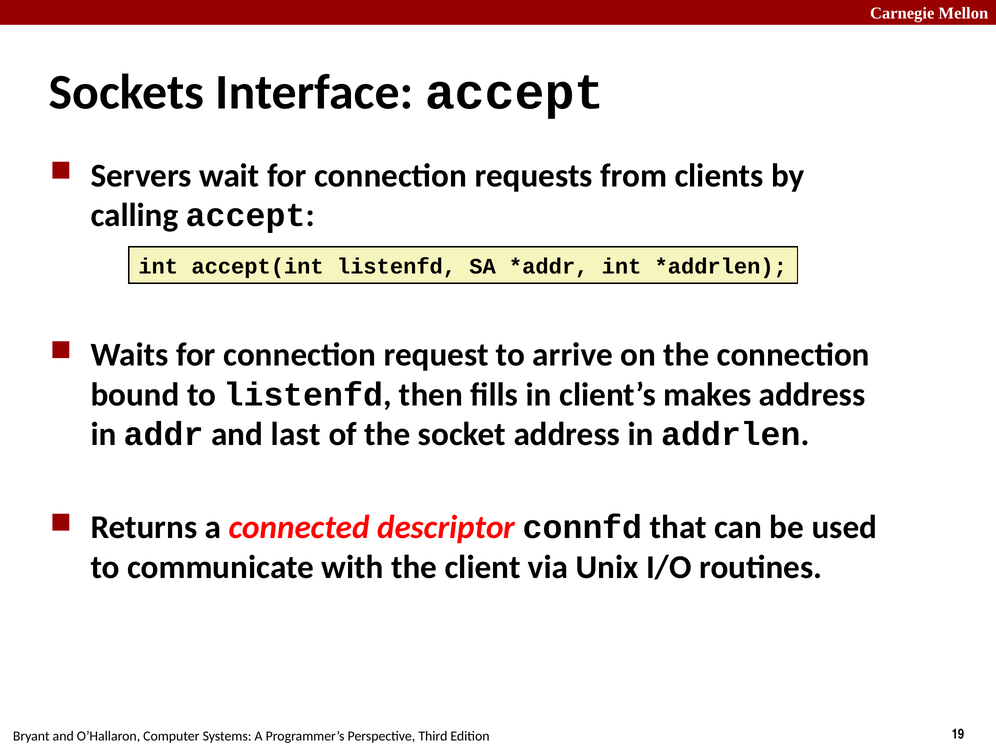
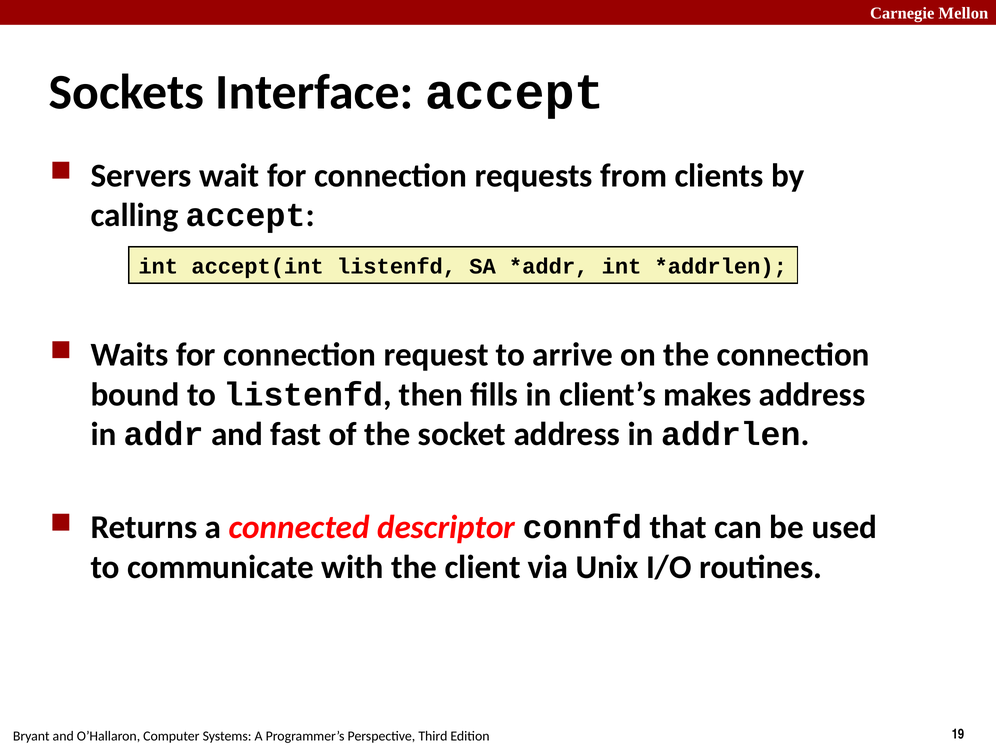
last: last -> fast (296, 435)
